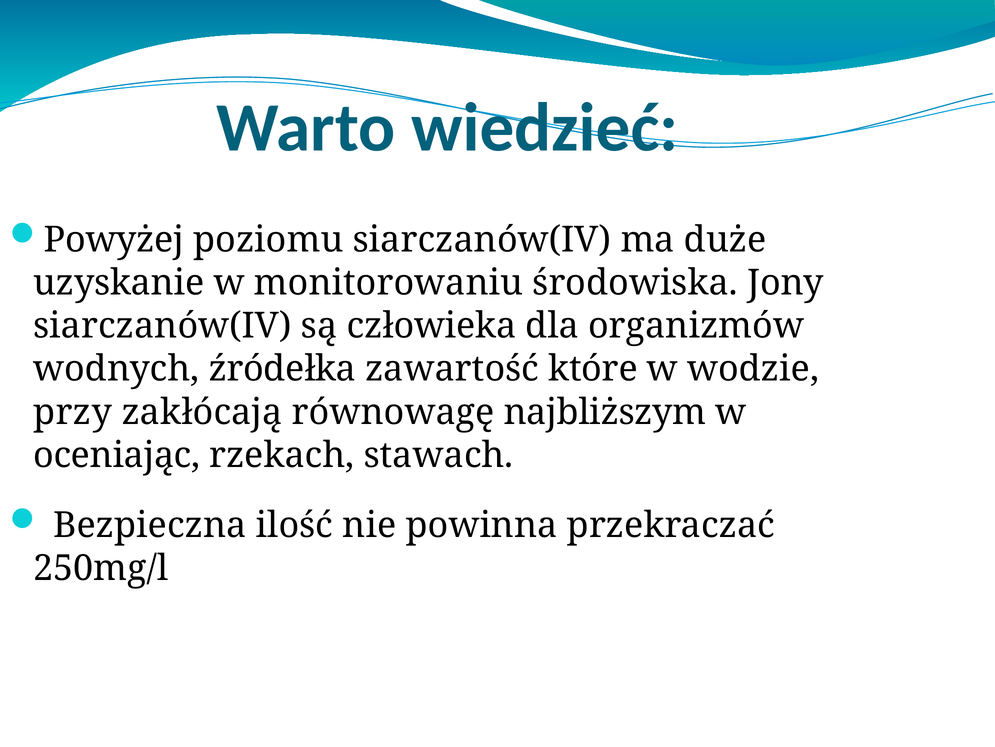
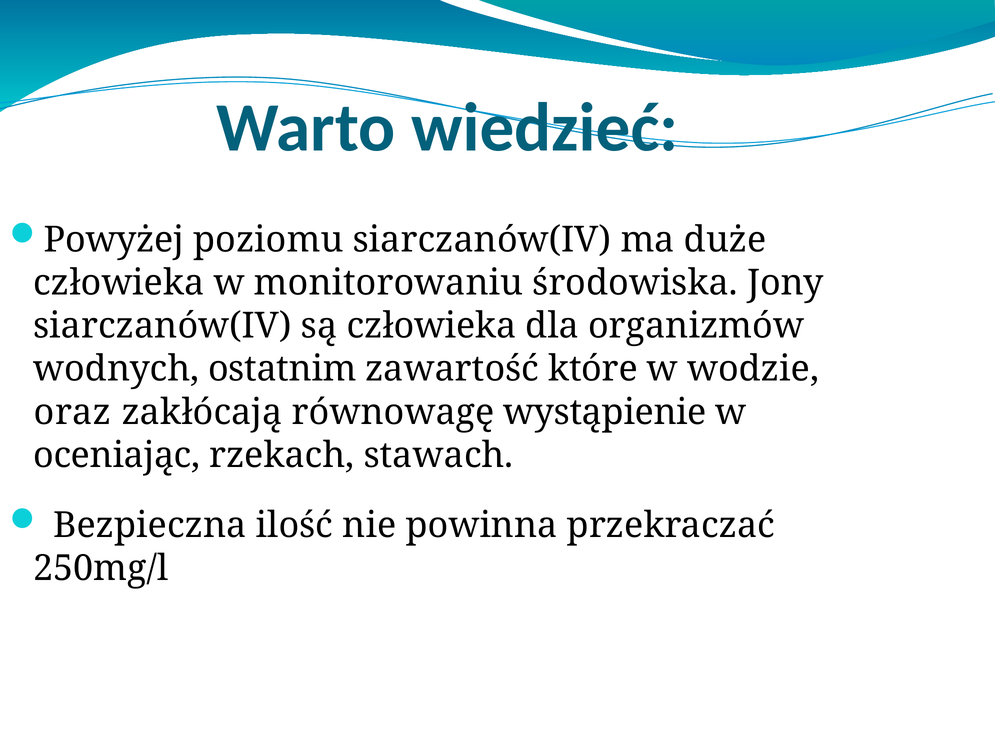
uzyskanie: uzyskanie -> człowieka (119, 283)
źródełka: źródełka -> ostatnim (282, 369)
przy: przy -> oraz (73, 412)
najbliższym: najbliższym -> wystąpienie (605, 412)
